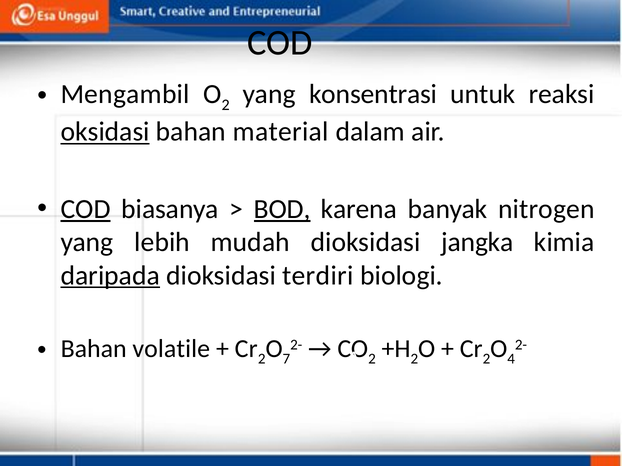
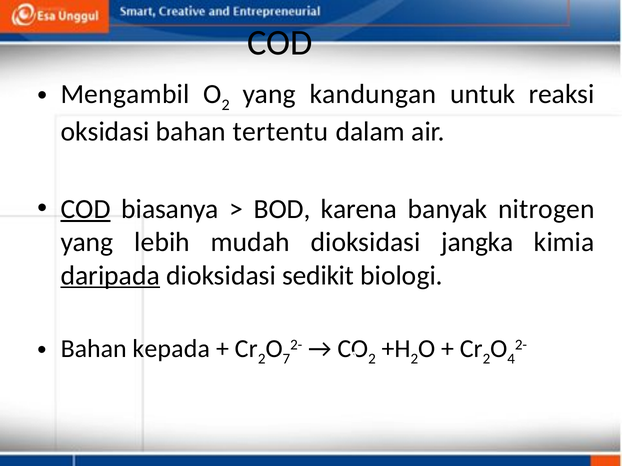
konsentrasi: konsentrasi -> kandungan (373, 94)
oksidasi underline: present -> none (105, 132)
material: material -> tertentu (281, 132)
BOD underline: present -> none (282, 209)
terdiri: terdiri -> sedikit (318, 276)
volatile: volatile -> kepada (171, 349)
